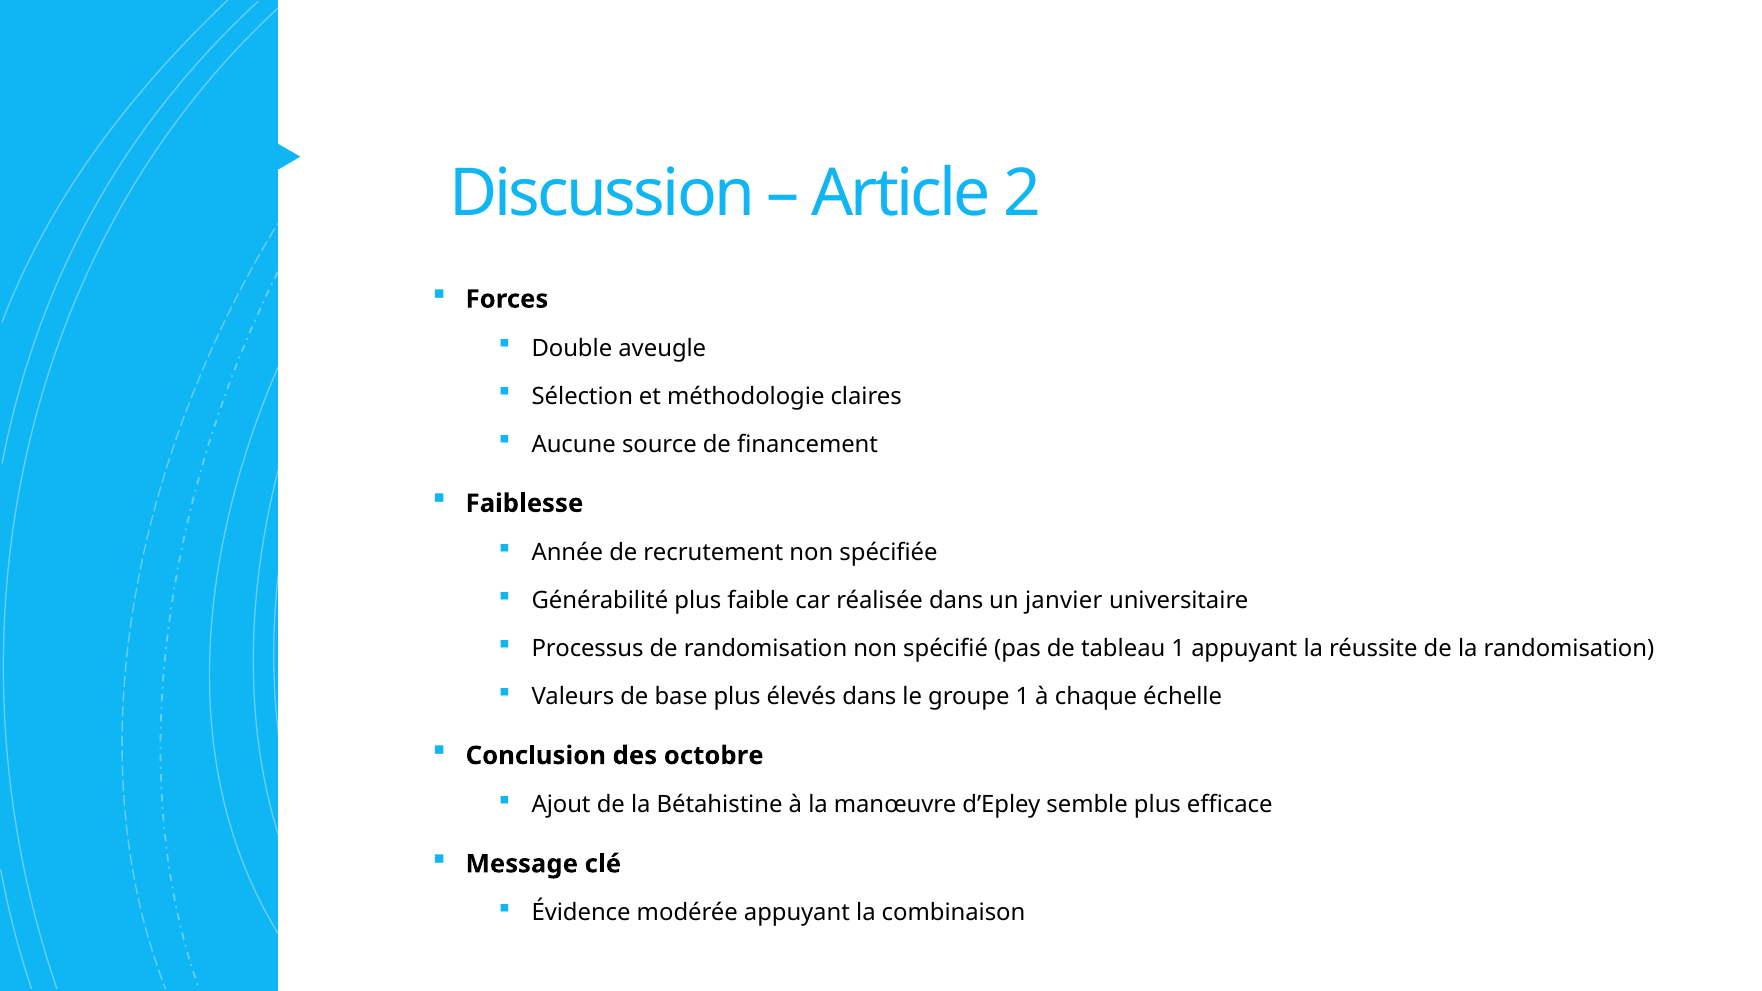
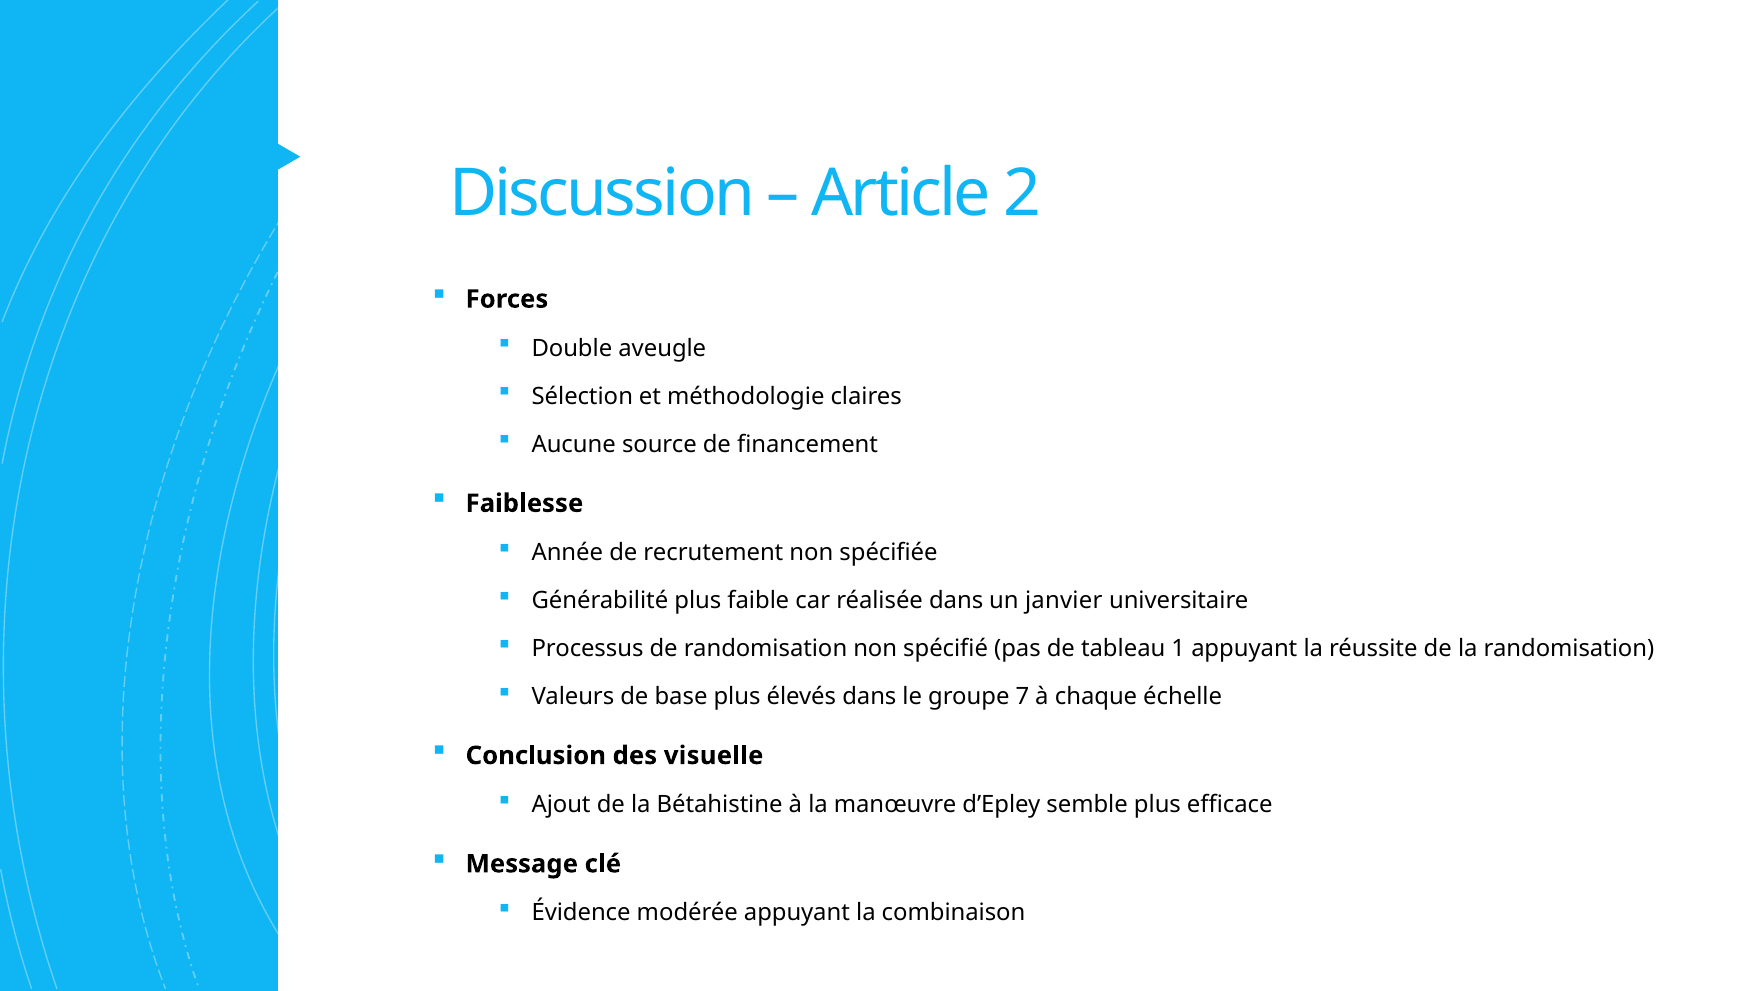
groupe 1: 1 -> 7 (1022, 696)
octobre: octobre -> visuelle (714, 756)
